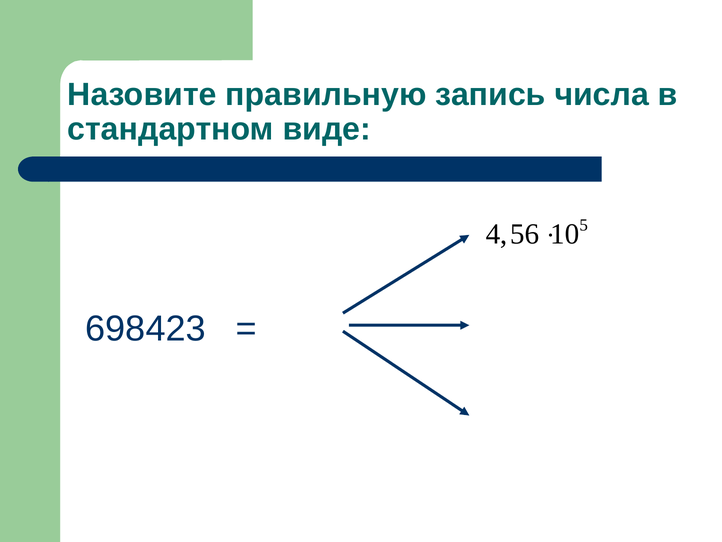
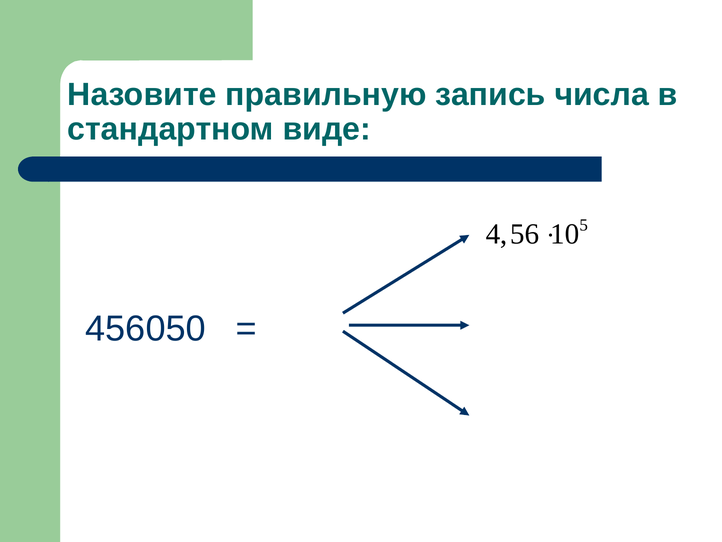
698423: 698423 -> 456050 (146, 329)
